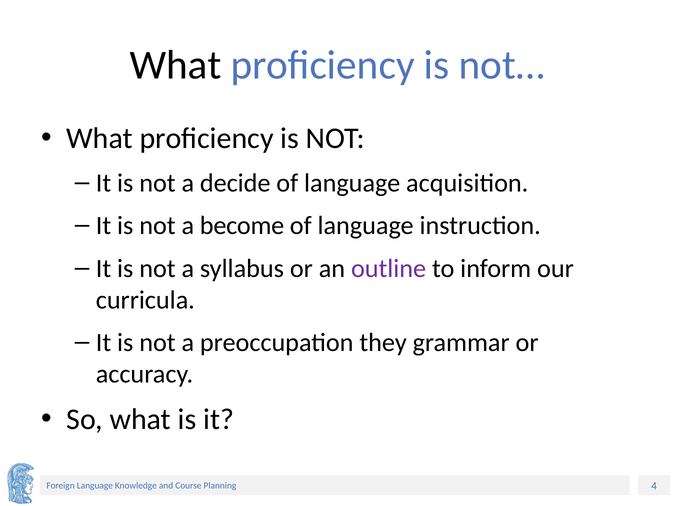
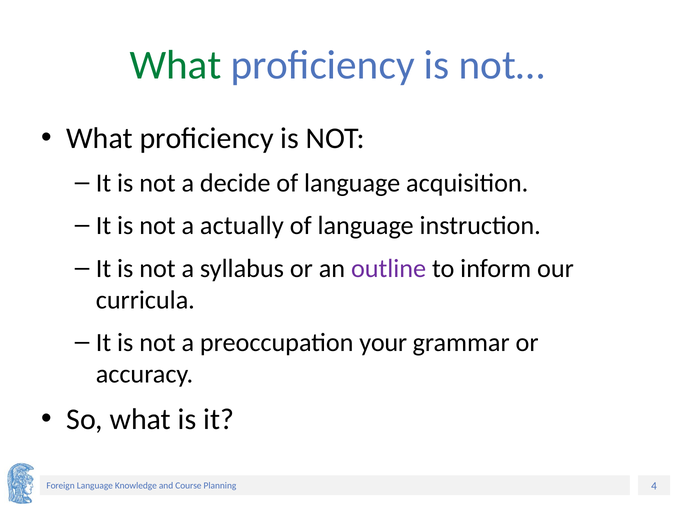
What colour: black -> green (176, 65)
become: become -> actually (242, 226)
they: they -> your (383, 343)
